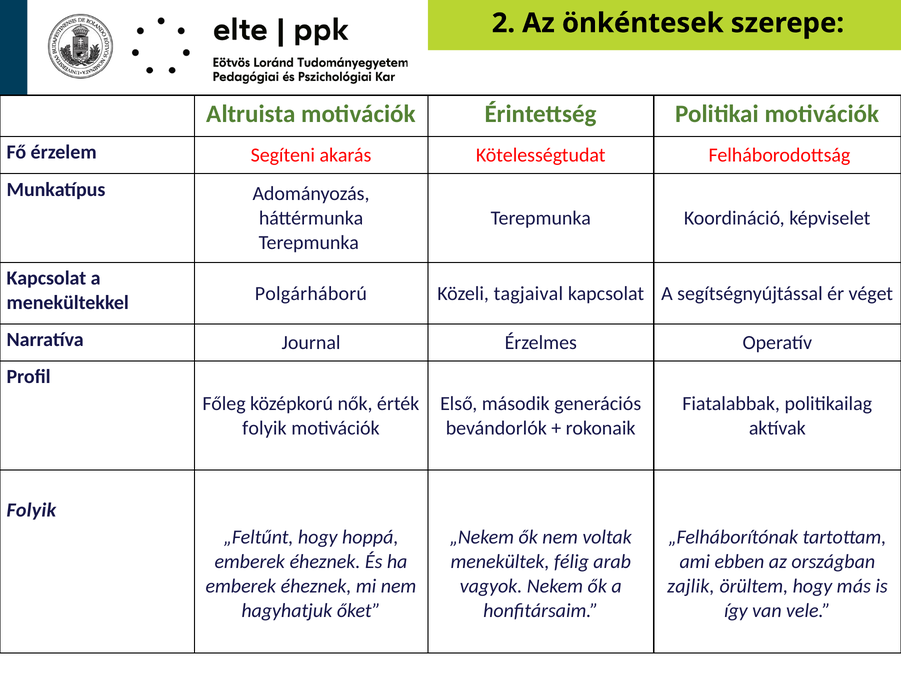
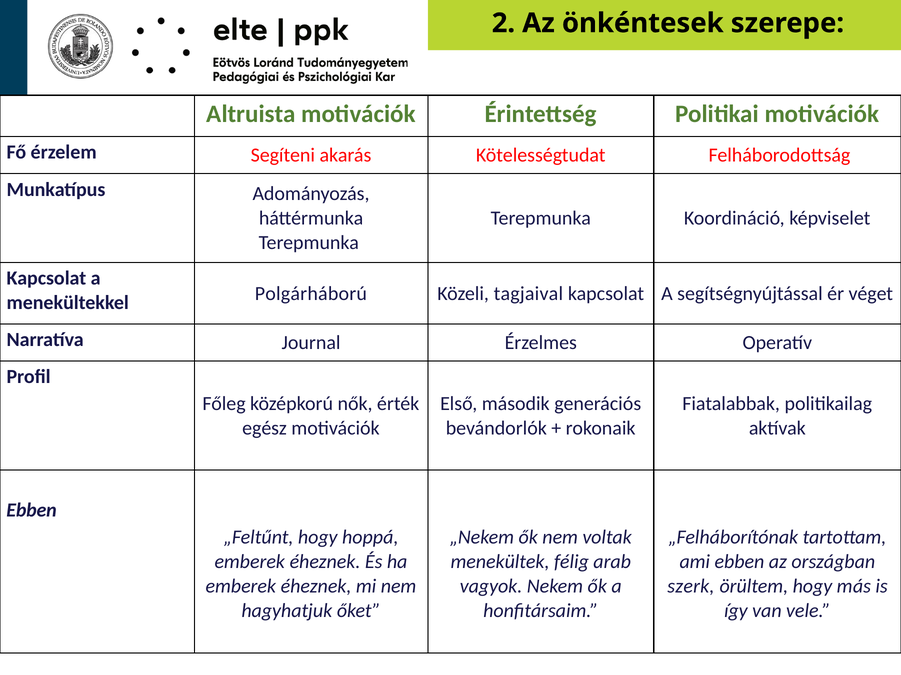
folyik: folyik -> egész (265, 428)
Folyik: Folyik -> Ebben (32, 511)
zajlik: zajlik -> szerk (691, 587)
